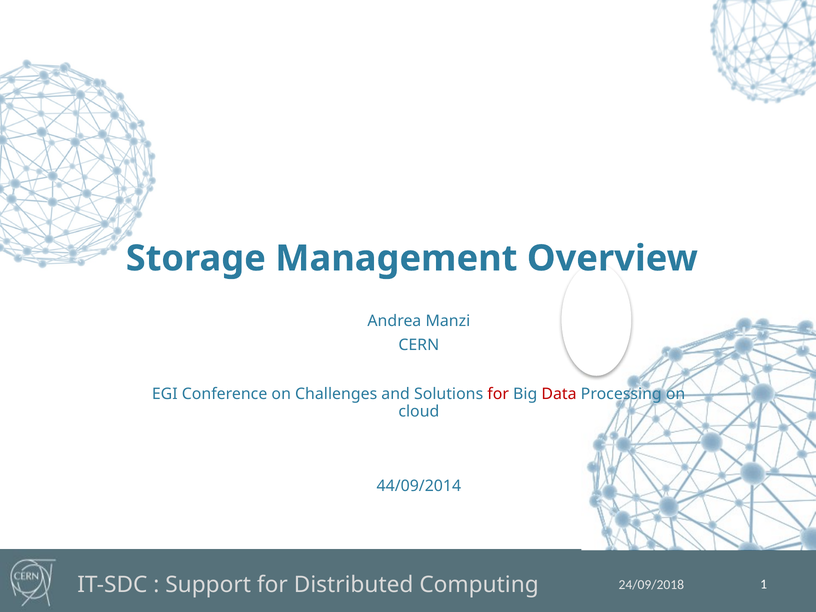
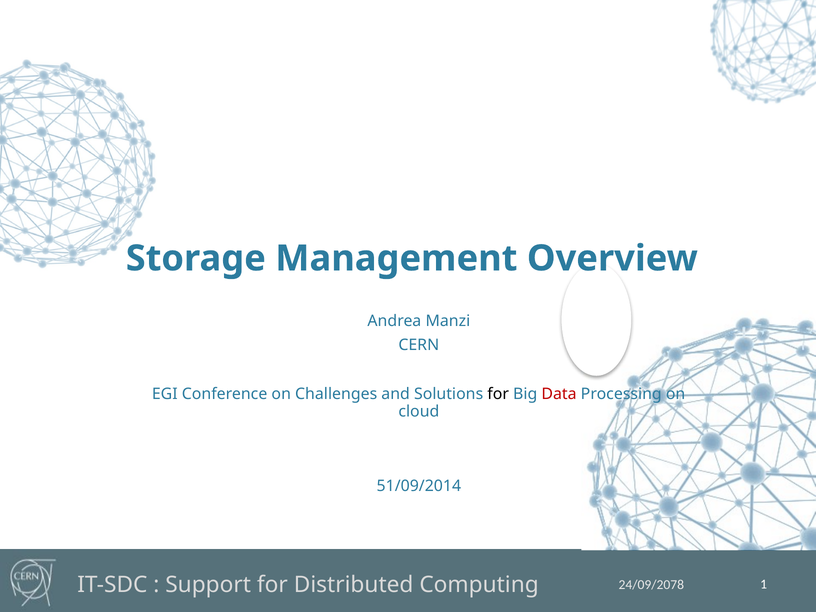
for colour: red -> black (498, 394)
44/09/2014: 44/09/2014 -> 51/09/2014 (419, 486)
24/09/2018: 24/09/2018 -> 24/09/2078 (651, 585)
